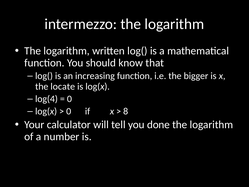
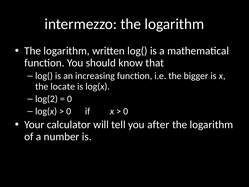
log(4: log(4 -> log(2 (46, 99)
8: 8 -> 0 (126, 111)
done: done -> after (158, 125)
